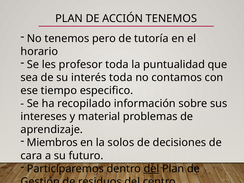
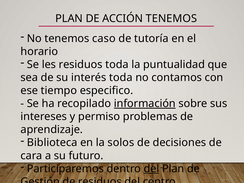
pero: pero -> caso (104, 38)
les profesor: profesor -> residuos (81, 65)
información underline: none -> present (145, 104)
material: material -> permiso (99, 117)
Miembros: Miembros -> Biblioteca (52, 143)
